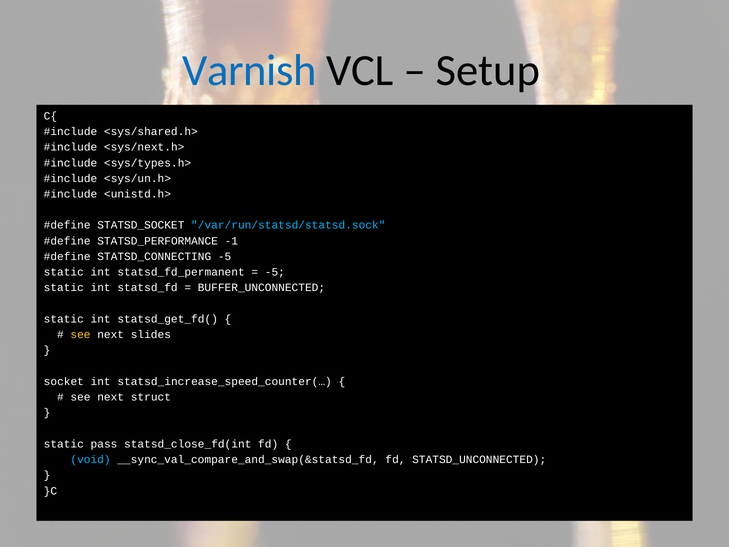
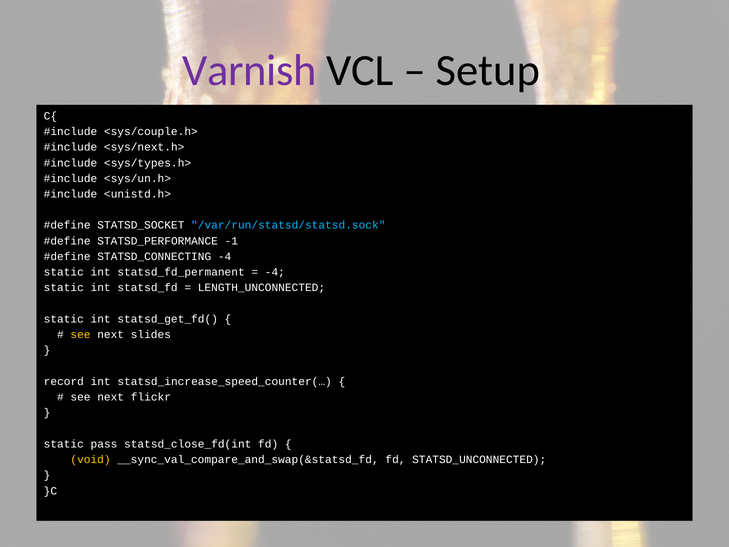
Varnish colour: blue -> purple (249, 71)
<sys/shared.h>: <sys/shared.h> -> <sys/couple.h> (151, 132)
STATSD_CONNECTING -5: -5 -> -4 (225, 256)
-5: -5 -> -4 (275, 272)
BUFFER_UNCONNECTED: BUFFER_UNCONNECTED -> LENGTH_UNCONNECTED (261, 288)
socket: socket -> record (64, 381)
struct: struct -> flickr (151, 397)
void colour: light blue -> yellow (91, 459)
